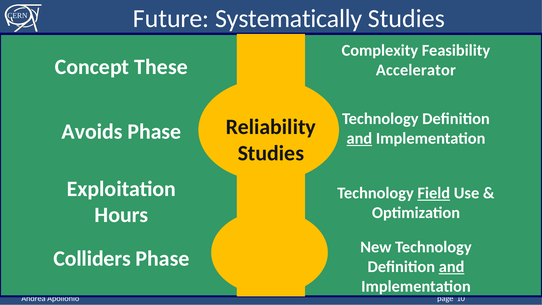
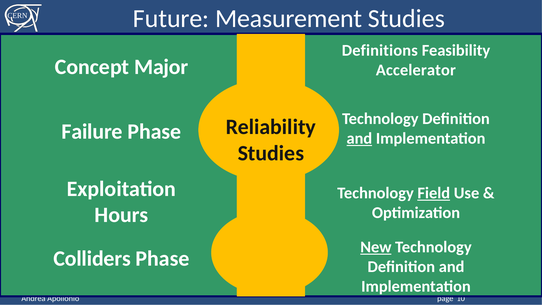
Systematically: Systematically -> Measurement (289, 19)
Complexity: Complexity -> Definitions (380, 51)
These: These -> Major (161, 67)
Avoids: Avoids -> Failure (92, 132)
New underline: none -> present (376, 247)
and underline: present -> none (452, 267)
